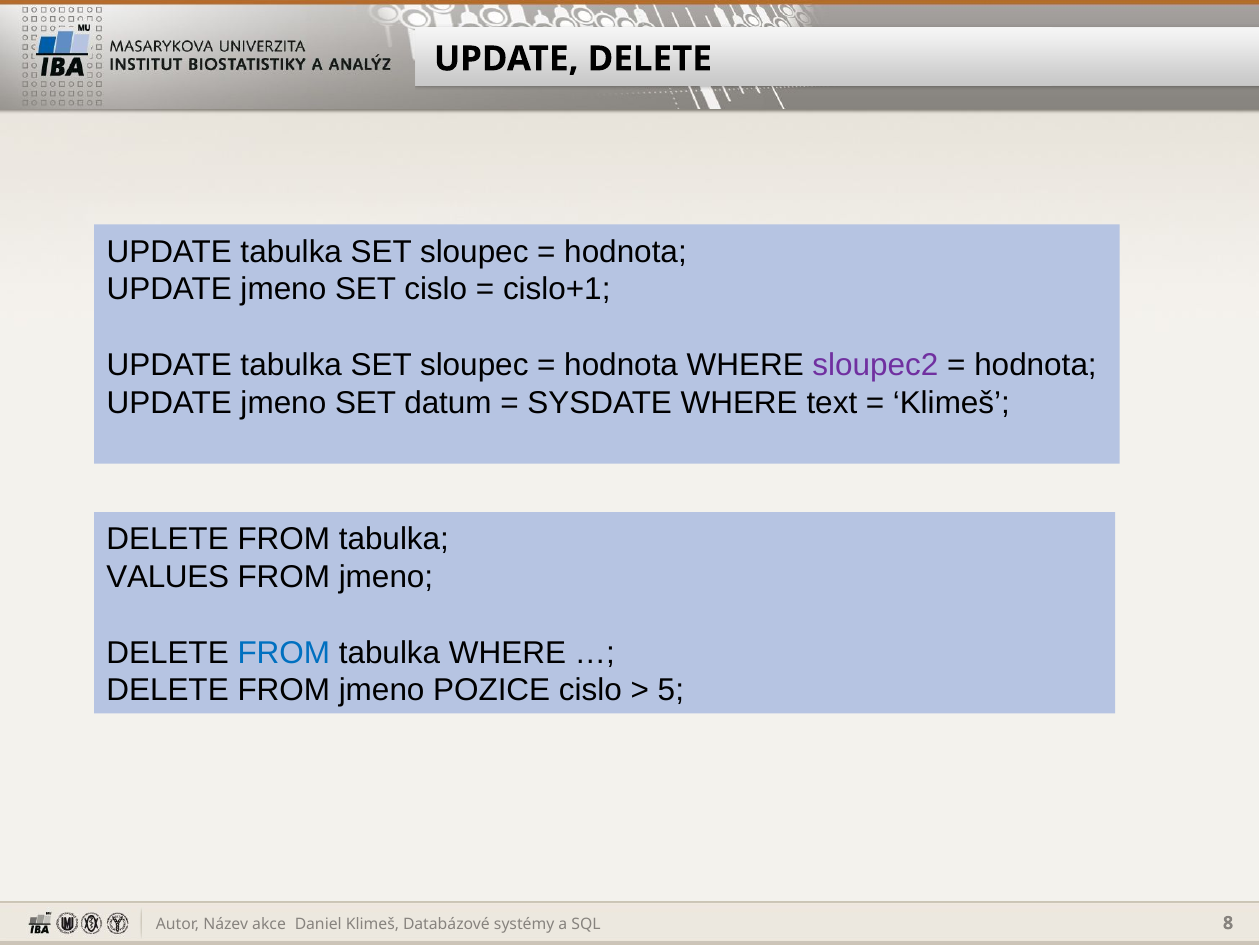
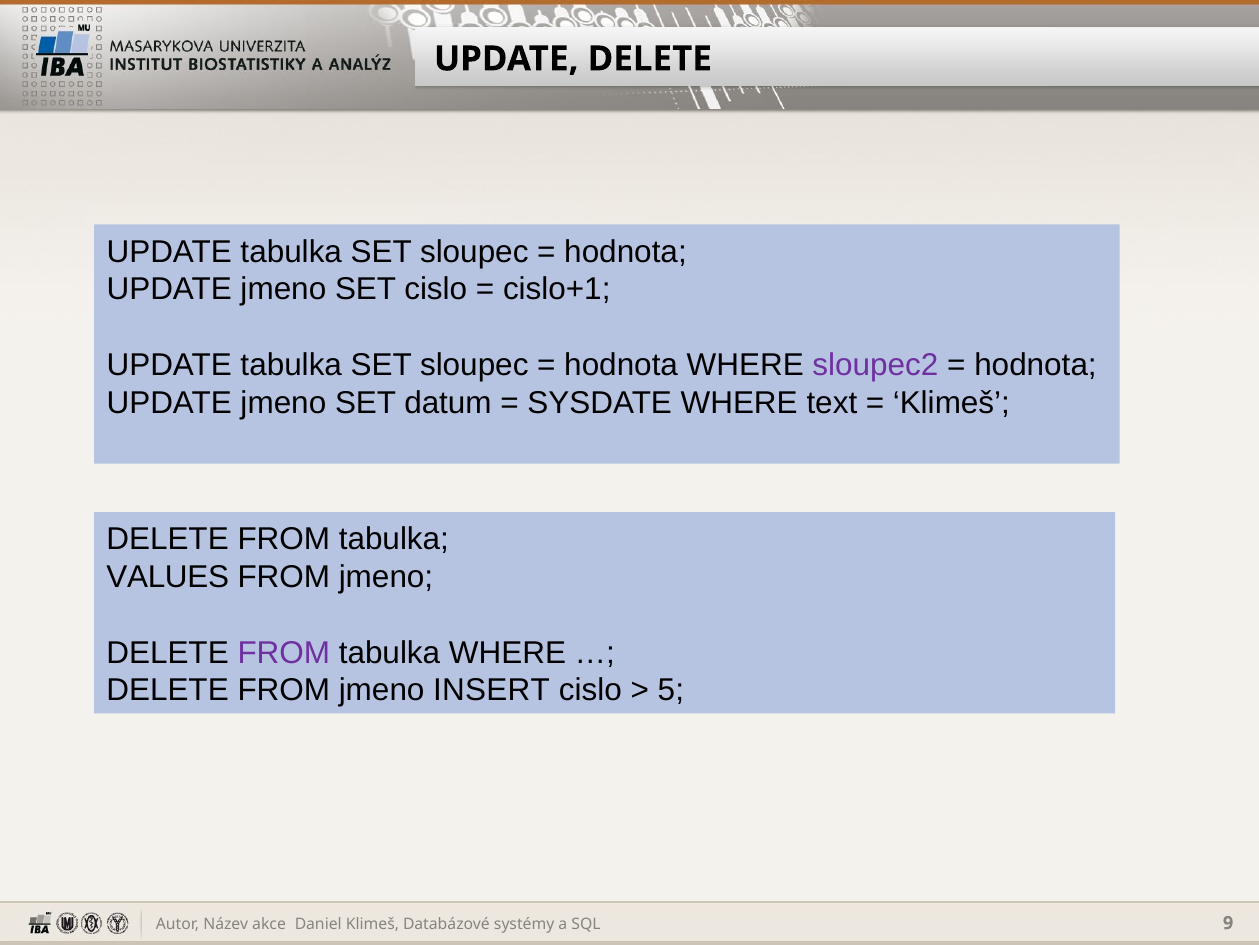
FROM colour: blue -> purple (284, 652)
POZICE: POZICE -> INSERT (492, 690)
8: 8 -> 9 (1228, 922)
